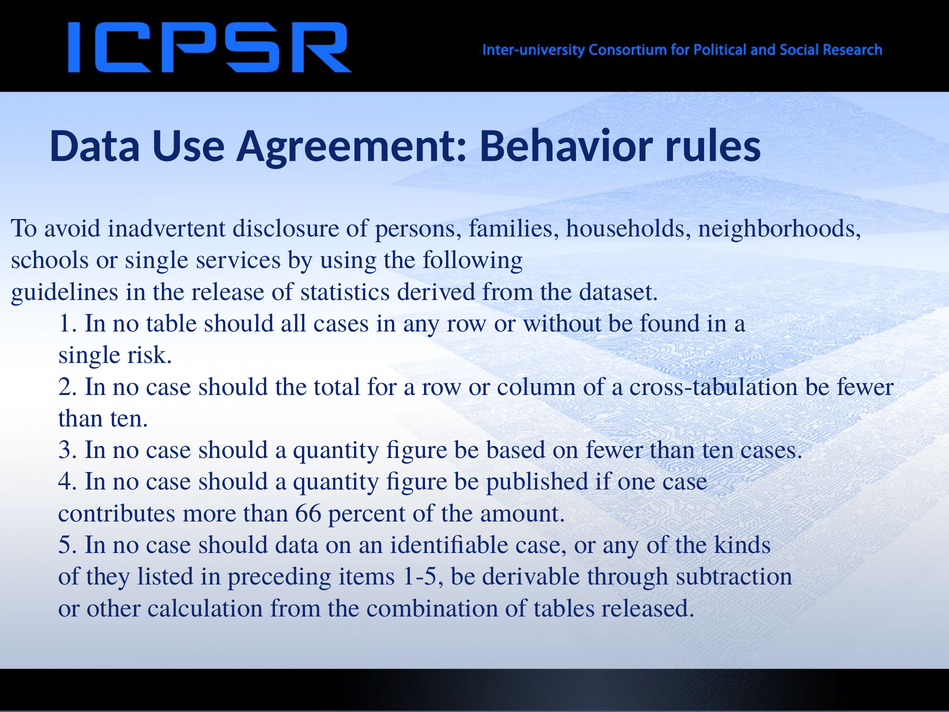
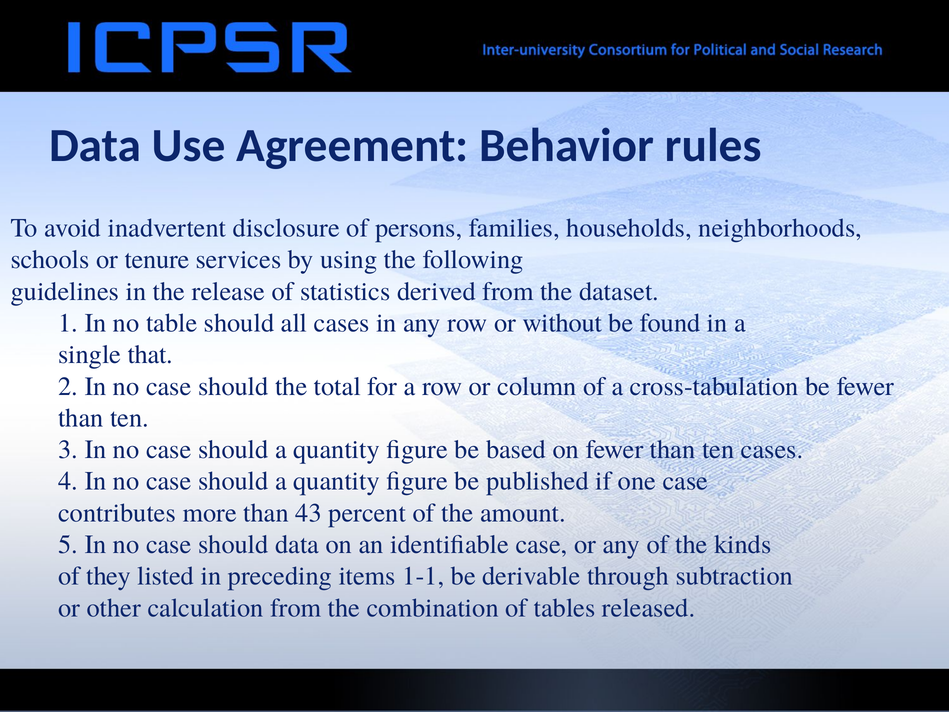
or single: single -> tenure (157, 260)
risk: risk -> that (150, 355)
66: 66 -> 43 (309, 513)
1-5: 1-5 -> 1-1 (423, 576)
